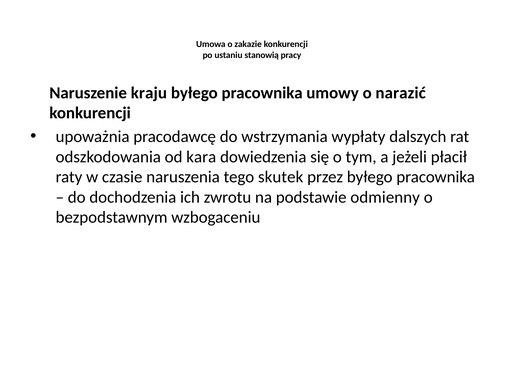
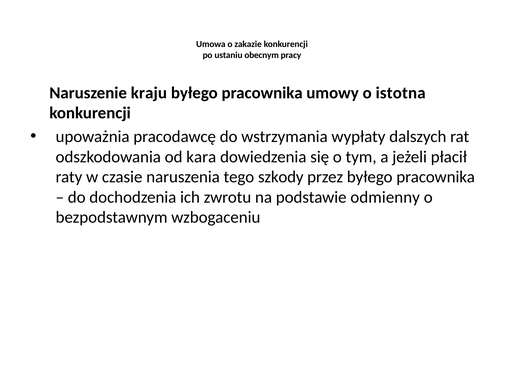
stanowią: stanowią -> obecnym (262, 55)
narazić: narazić -> istotna (401, 93)
skutek: skutek -> szkody (281, 177)
